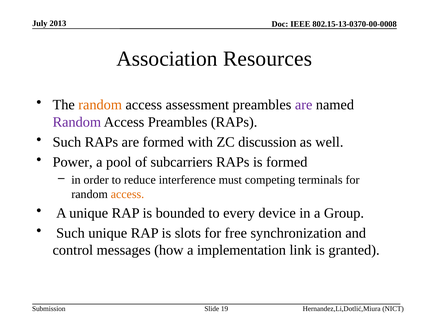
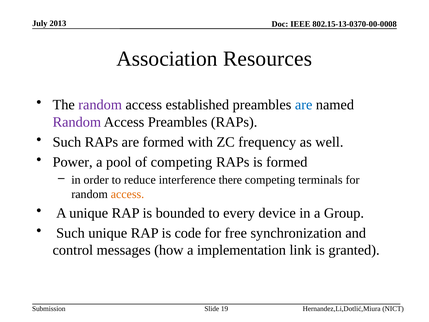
random colour: orange -> purple (100, 105)
assessment: assessment -> established (197, 105)
are colour: purple -> blue (304, 105)
discussion: discussion -> frequency (267, 142)
of subcarriers: subcarriers -> competing (181, 162)
must: must -> there (230, 180)
slots: slots -> code (188, 233)
